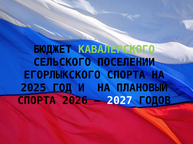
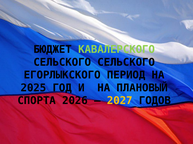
СЕЛЬСКОГО ПОСЕЛЕНИИ: ПОСЕЛЕНИИ -> СЕЛЬСКОГО (126, 62)
ЕГОРЛЫКСКОГО СПОРТА: СПОРТА -> ПЕРИОД (126, 75)
2027 colour: white -> yellow (120, 100)
